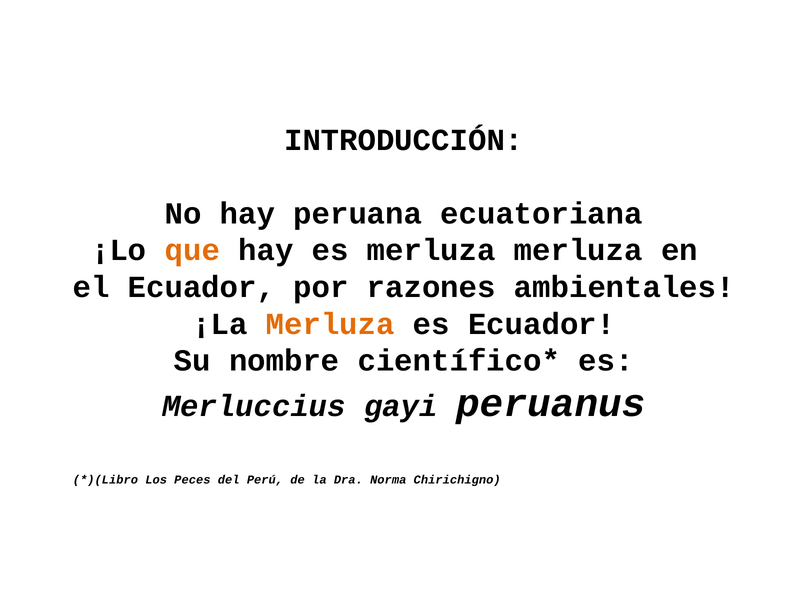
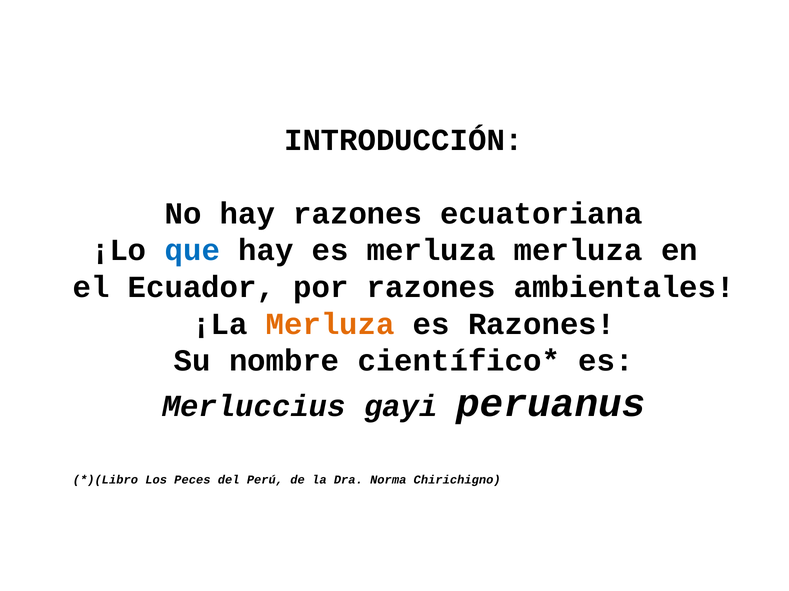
hay peruana: peruana -> razones (358, 214)
que colour: orange -> blue (192, 251)
es Ecuador: Ecuador -> Razones (542, 324)
